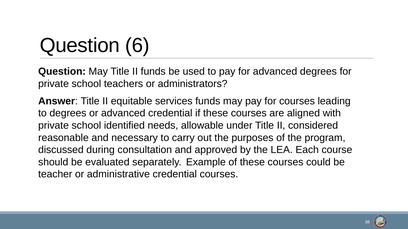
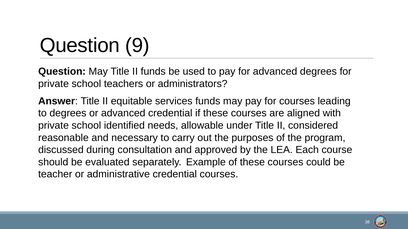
6: 6 -> 9 (137, 46)
